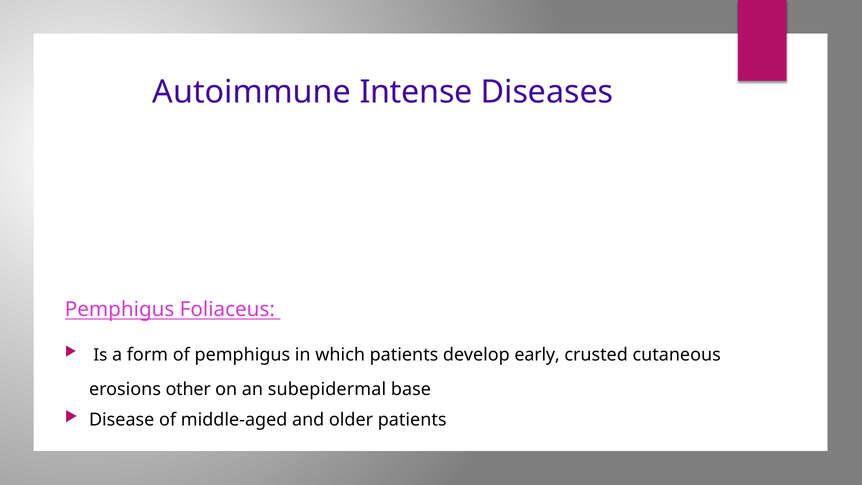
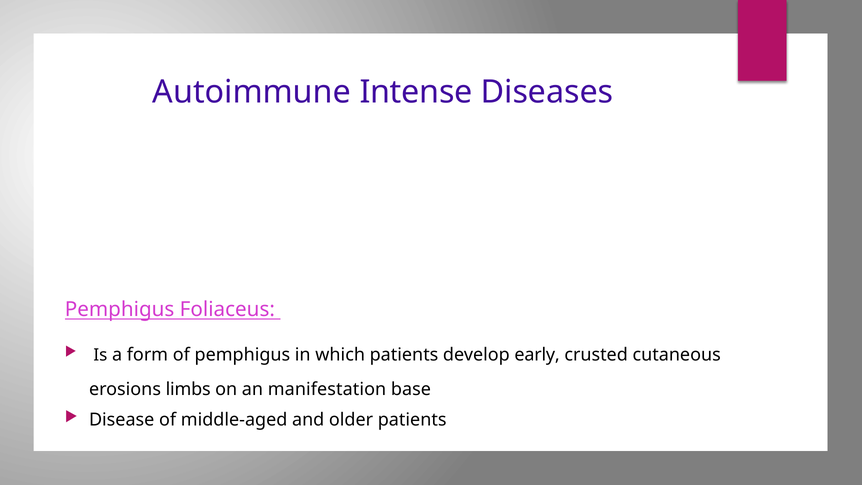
other: other -> limbs (188, 389)
subepidermal: subepidermal -> manifestation (327, 389)
